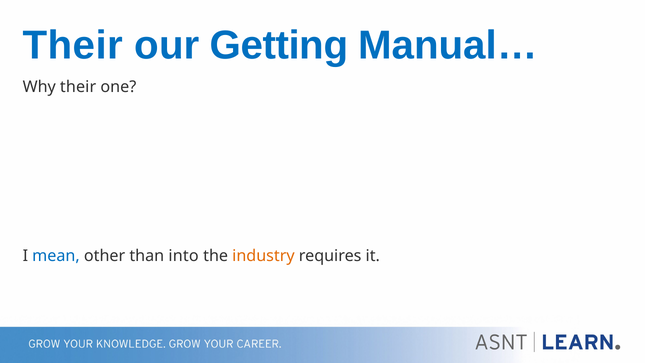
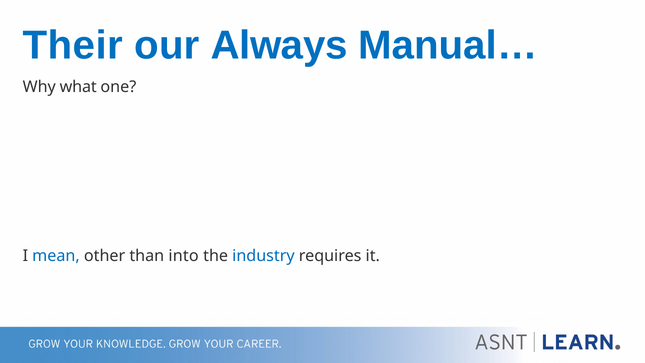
Getting: Getting -> Always (279, 46)
Why their: their -> what (78, 87)
industry colour: orange -> blue (263, 256)
